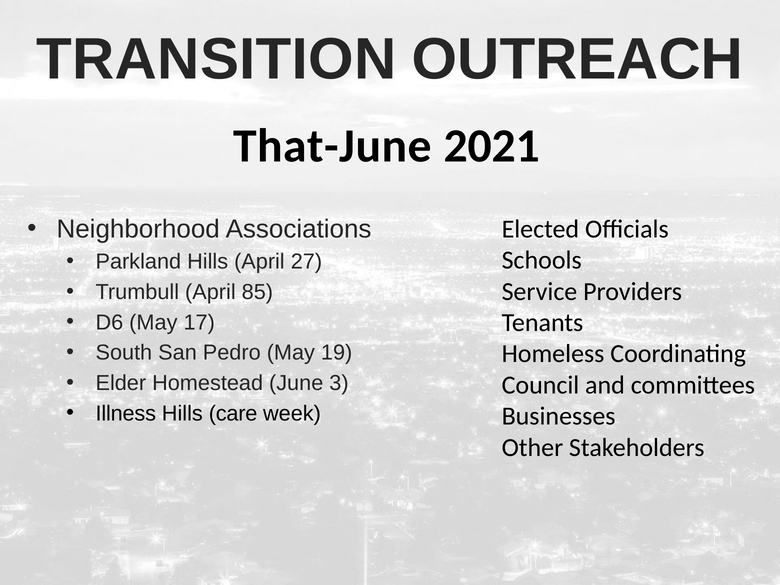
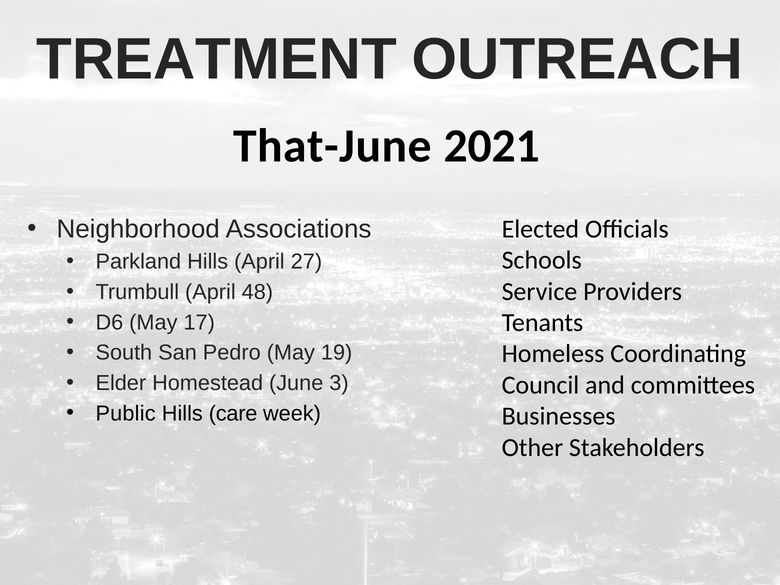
TRANSITION: TRANSITION -> TREATMENT (217, 59)
85: 85 -> 48 (257, 292)
Illness: Illness -> Public (126, 414)
